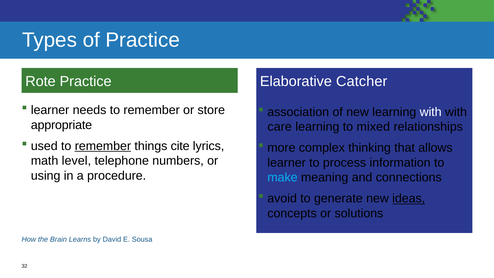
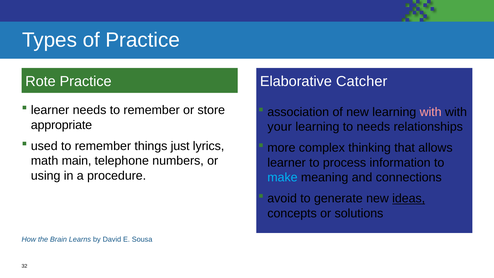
with colour: white -> pink (431, 112)
care: care -> your (280, 127)
to mixed: mixed -> needs (373, 127)
remember underline: present -> none (103, 146)
cite: cite -> just (180, 146)
level: level -> main (77, 161)
